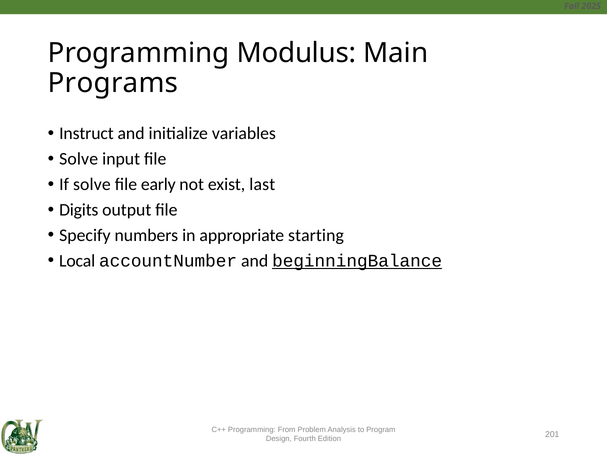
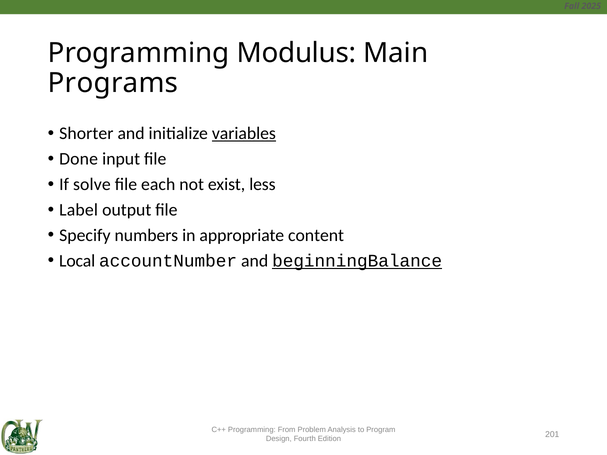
Instruct: Instruct -> Shorter (86, 134)
variables underline: none -> present (244, 134)
Solve: Solve -> Done (79, 159)
early: early -> each (158, 185)
last: last -> less (262, 185)
Digits: Digits -> Label (79, 210)
starting: starting -> content (316, 235)
